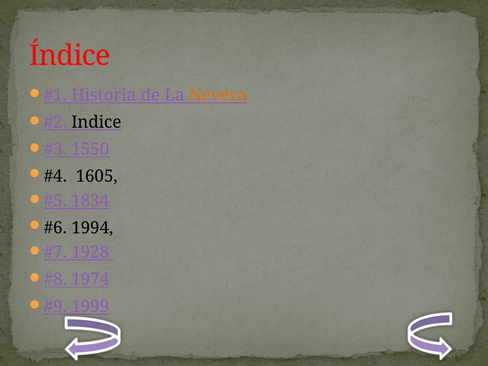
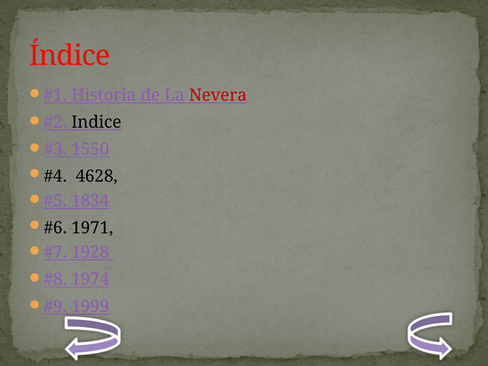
Nevera colour: orange -> red (218, 95)
1605: 1605 -> 4628 (97, 176)
1994: 1994 -> 1971 (92, 228)
